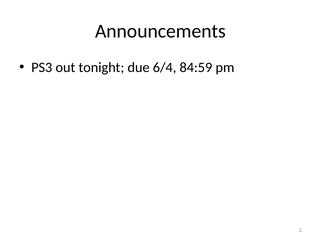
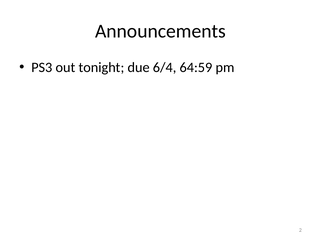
84:59: 84:59 -> 64:59 (196, 67)
